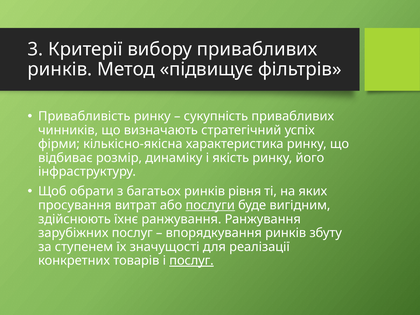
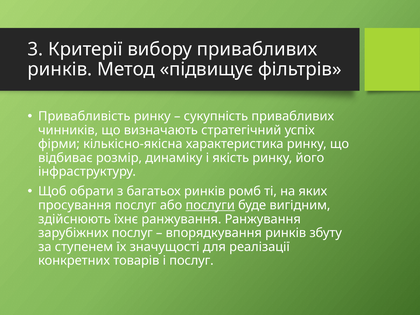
рівня: рівня -> ромб (245, 191)
просування витрат: витрат -> послуг (136, 205)
послуг underline: present -> none (191, 261)
